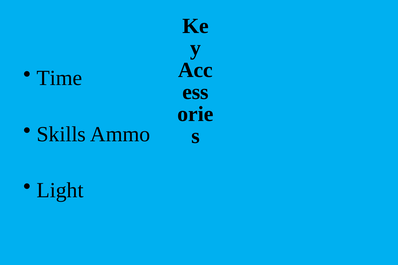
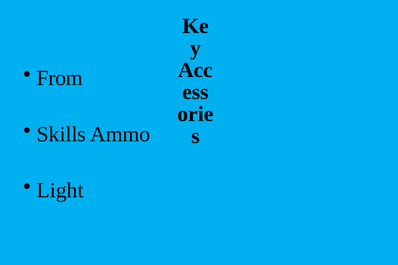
Time: Time -> From (60, 78)
